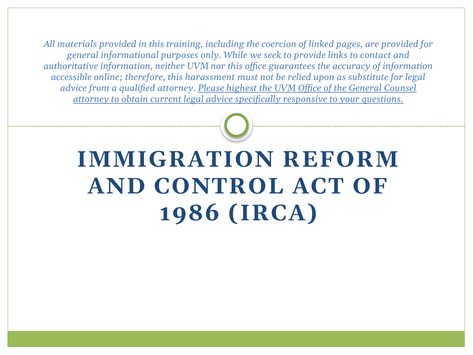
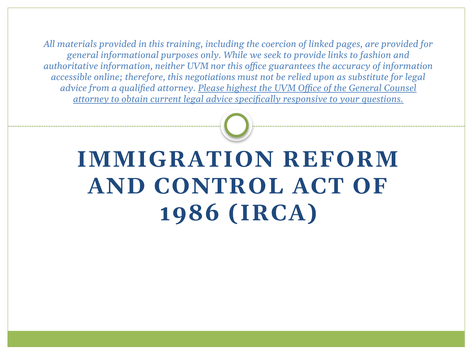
contact: contact -> fashion (376, 55)
harassment: harassment -> negotiations (210, 77)
